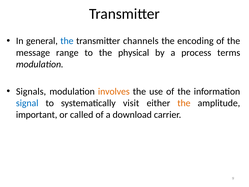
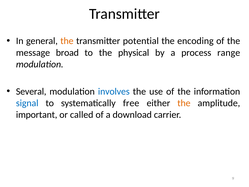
the colour: blue -> orange (67, 41)
channels: channels -> potential (141, 41)
range: range -> broad (67, 53)
terms: terms -> range (229, 53)
Signals: Signals -> Several (31, 91)
involves colour: orange -> blue (114, 91)
visit: visit -> free (131, 103)
